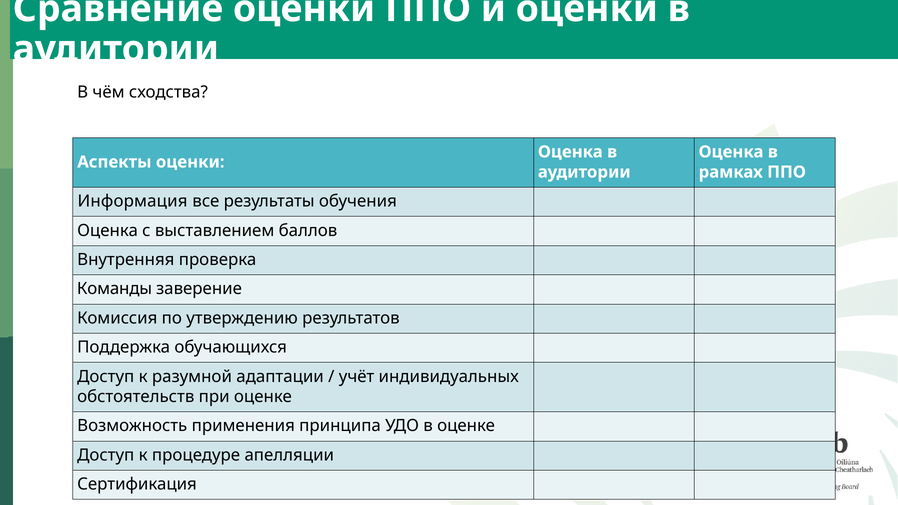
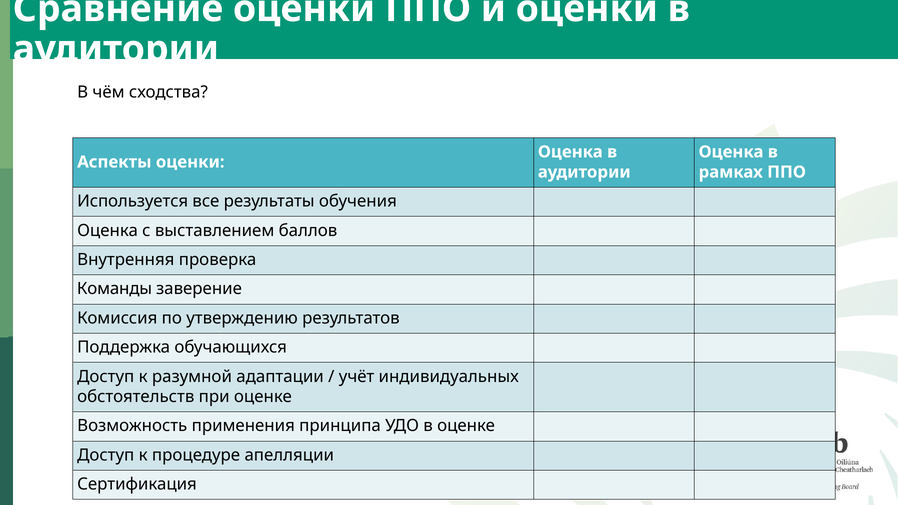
Информация: Информация -> Используется (133, 201)
